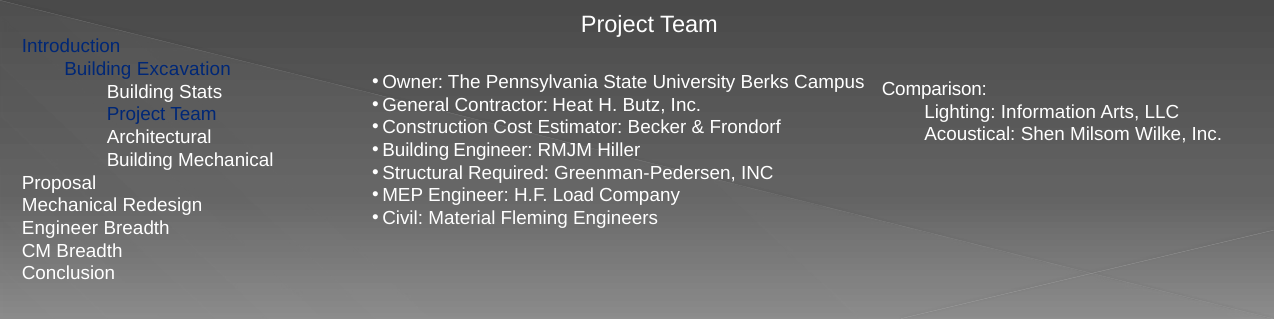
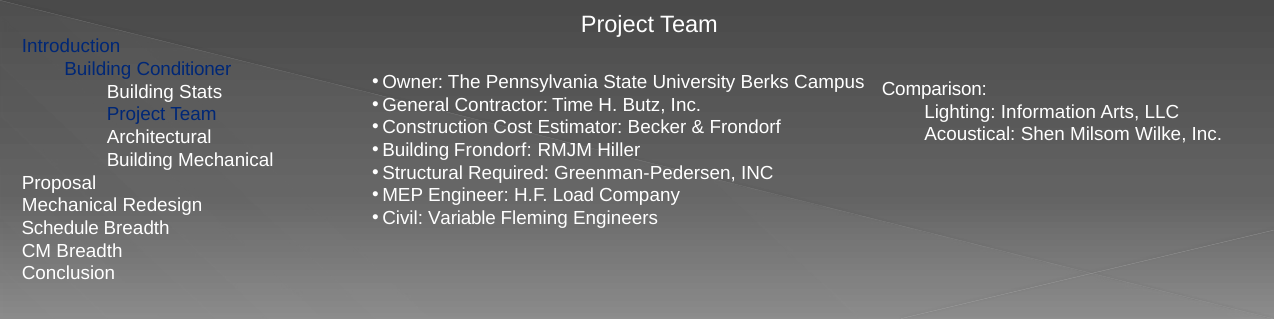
Excavation: Excavation -> Conditioner (184, 69)
Heat: Heat -> Time (573, 105)
Building Engineer: Engineer -> Frondorf (493, 150)
Material: Material -> Variable (462, 218)
Engineer: Engineer -> Schedule (60, 228)
